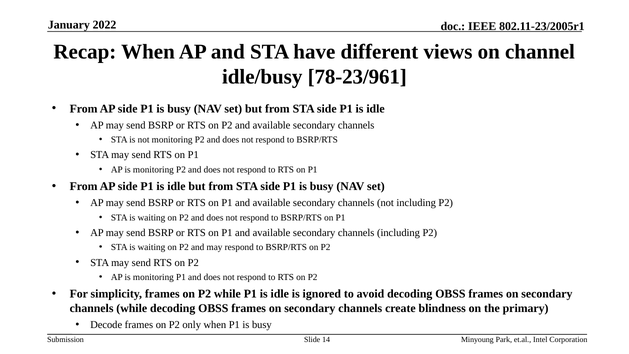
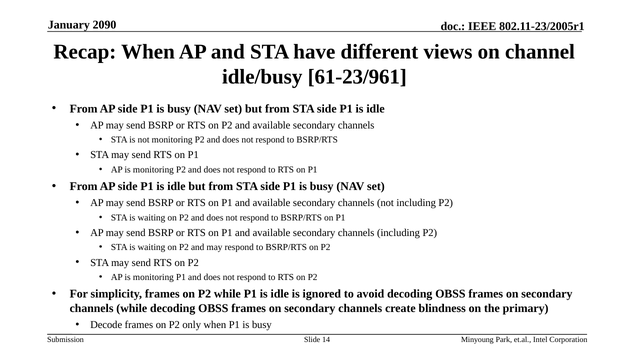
2022: 2022 -> 2090 (105, 25)
78-23/961: 78-23/961 -> 61-23/961 (357, 77)
